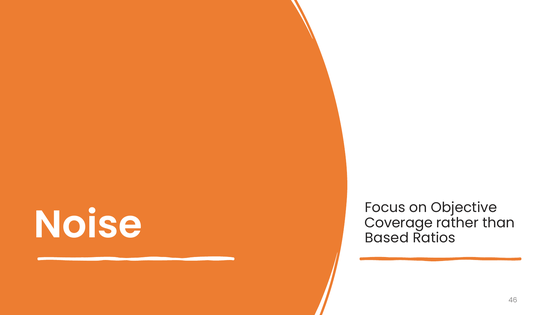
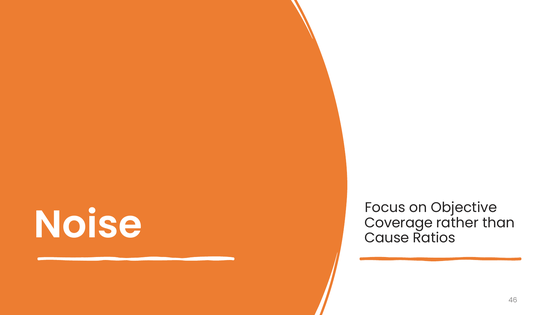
Based: Based -> Cause (387, 238)
